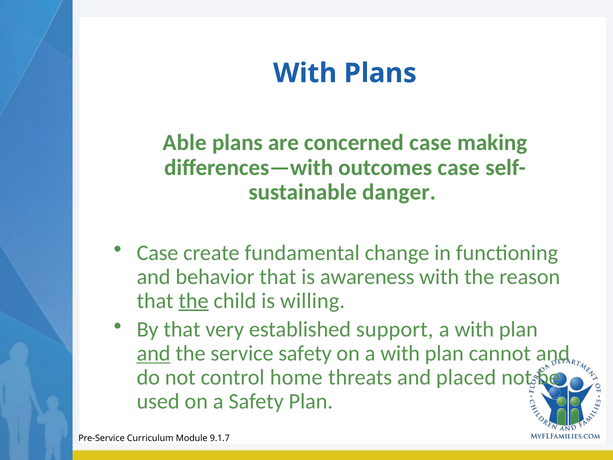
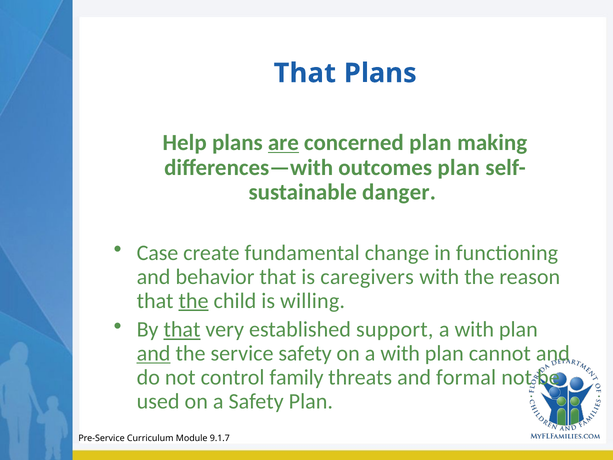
With: With -> That (305, 73)
Able: Able -> Help (185, 143)
are underline: none -> present (283, 143)
concerned case: case -> plan (430, 143)
outcomes case: case -> plan (459, 167)
awareness: awareness -> caregivers (367, 277)
that underline: none -> present (182, 329)
home: home -> family (297, 377)
placed: placed -> formal (466, 377)
